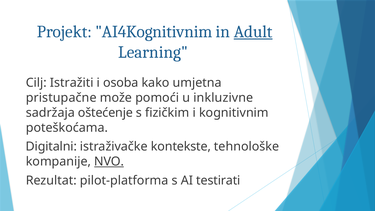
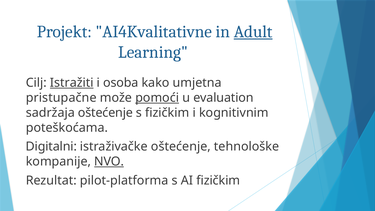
AI4Kognitivnim: AI4Kognitivnim -> AI4Kvalitativne (154, 32)
Istražiti underline: none -> present (72, 83)
pomoći underline: none -> present (157, 98)
inkluzivne: inkluzivne -> evaluation (223, 98)
istraživačke kontekste: kontekste -> oštećenje (181, 147)
AI testirati: testirati -> fizičkim (218, 180)
